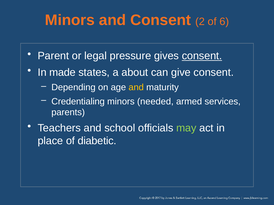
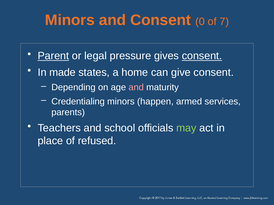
2: 2 -> 0 (200, 22)
6: 6 -> 7 (224, 22)
Parent underline: none -> present (53, 56)
about: about -> home (135, 73)
and colour: yellow -> pink (136, 88)
needed: needed -> happen (155, 102)
diabetic: diabetic -> refused (97, 141)
